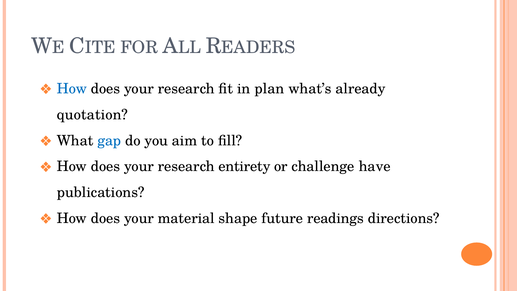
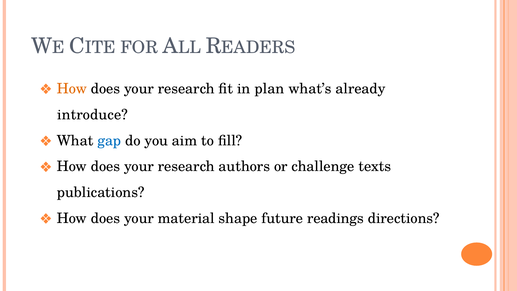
How colour: blue -> orange (72, 89)
quotation: quotation -> introduce (92, 115)
entirety: entirety -> authors (244, 166)
have: have -> texts (375, 166)
